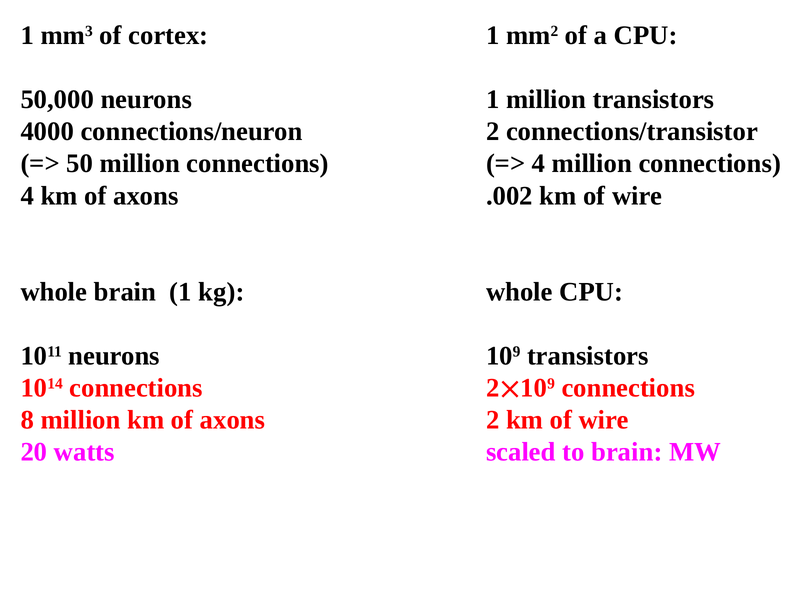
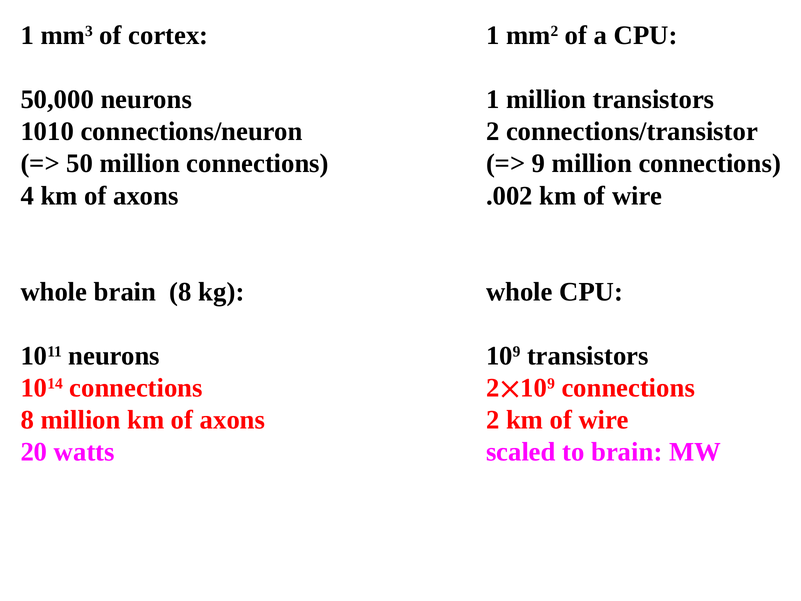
4000: 4000 -> 1010 (47, 132)
4: 4 -> 9 (539, 164)
brain 1: 1 -> 8 (181, 292)
